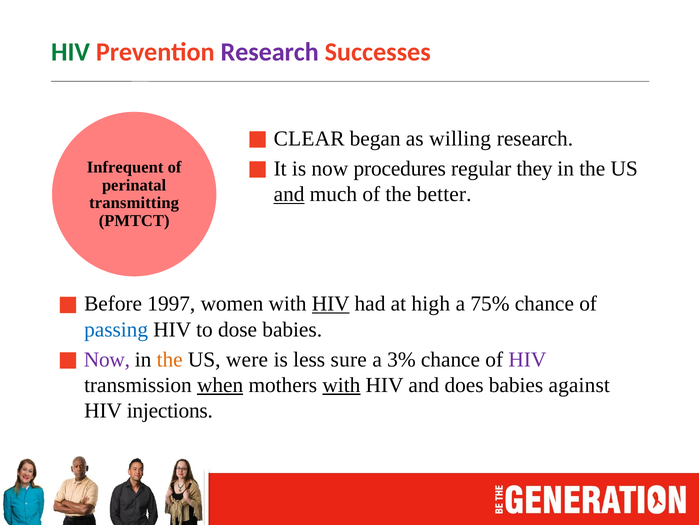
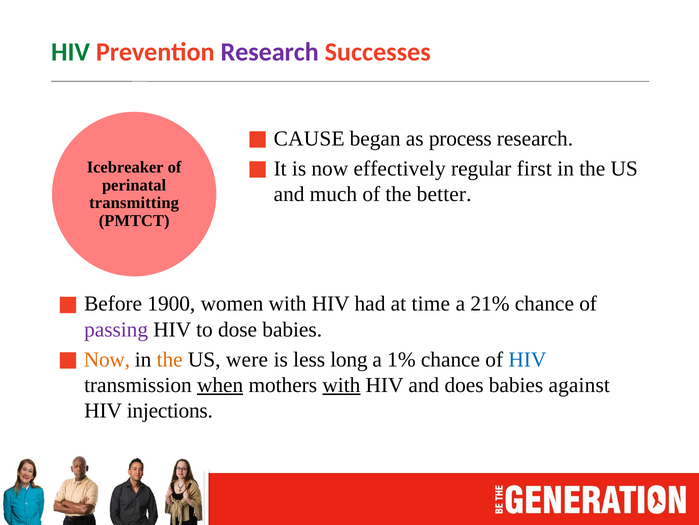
CLEAR: CLEAR -> CAUSE (309, 138)
willing: willing -> process (460, 138)
procedures: procedures -> effectively (400, 168)
they: they -> first (534, 168)
Infrequent: Infrequent -> Icebreaker (125, 167)
and underline: present -> none (289, 194)
1997: 1997 -> 1900 (171, 303)
HIV underline: present -> none (331, 303)
high: high -> time (431, 303)
75%: 75% -> 21% (490, 303)
passing colour: blue -> purple (116, 329)
Now colour: purple -> orange (107, 359)
sure: sure -> long (349, 359)
3%: 3% -> 1% (401, 359)
HIV colour: purple -> blue (527, 359)
